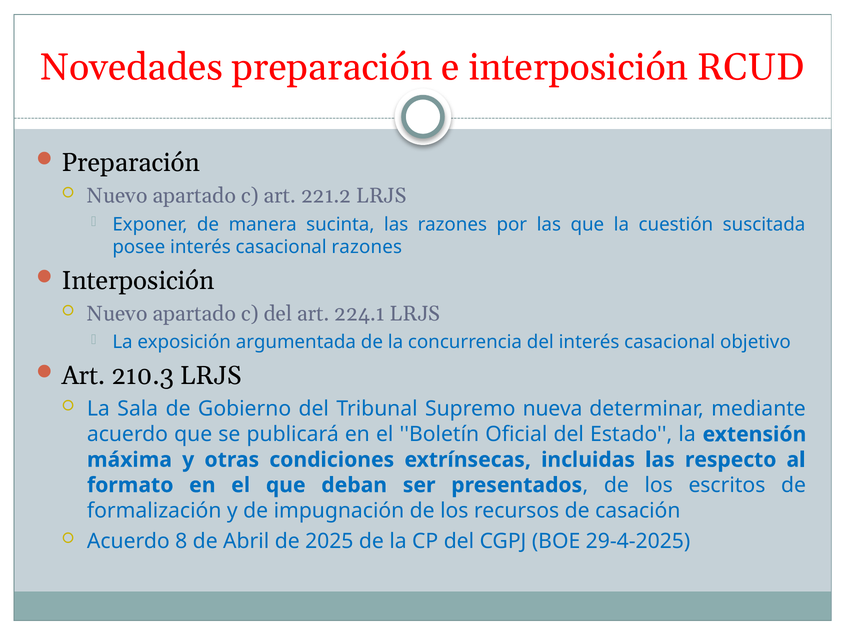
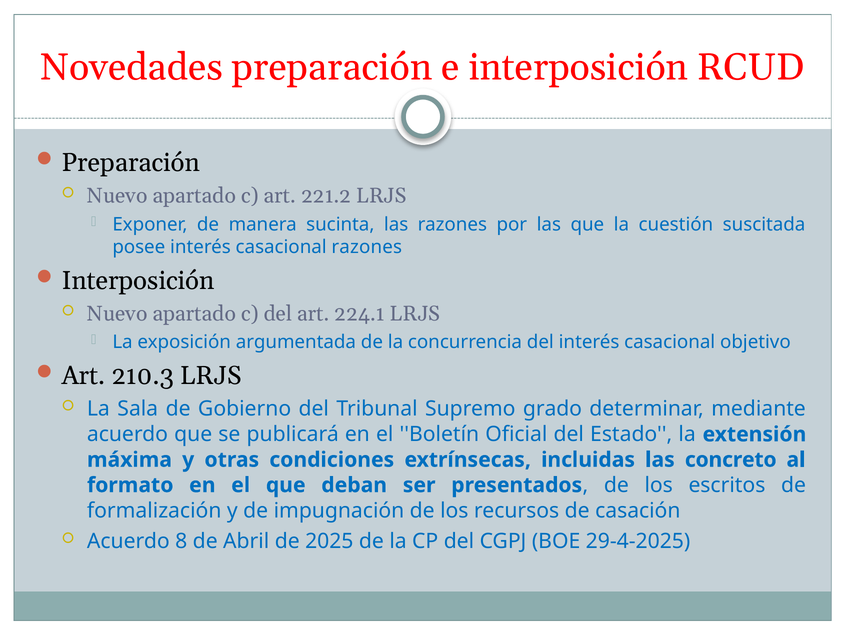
nueva: nueva -> grado (553, 409)
respecto: respecto -> concreto (731, 459)
